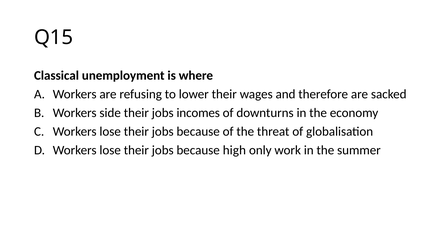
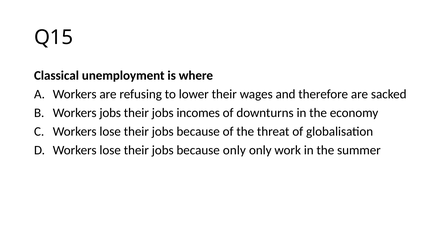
Workers side: side -> jobs (110, 113)
because high: high -> only (234, 150)
